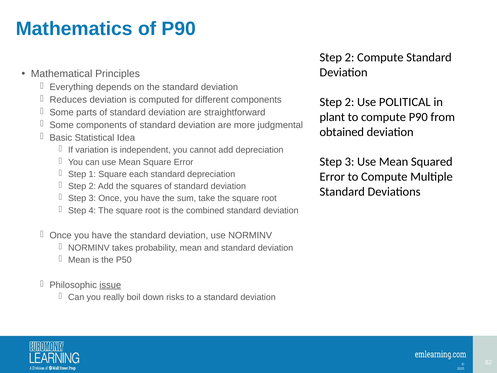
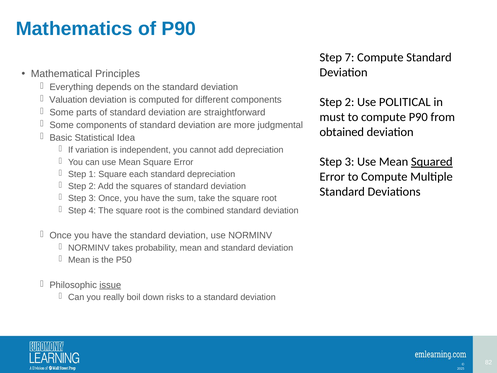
2: 2 -> 7 (350, 57)
Reduces: Reduces -> Valuation (68, 100)
plant: plant -> must (332, 117)
Squared underline: none -> present (432, 162)
